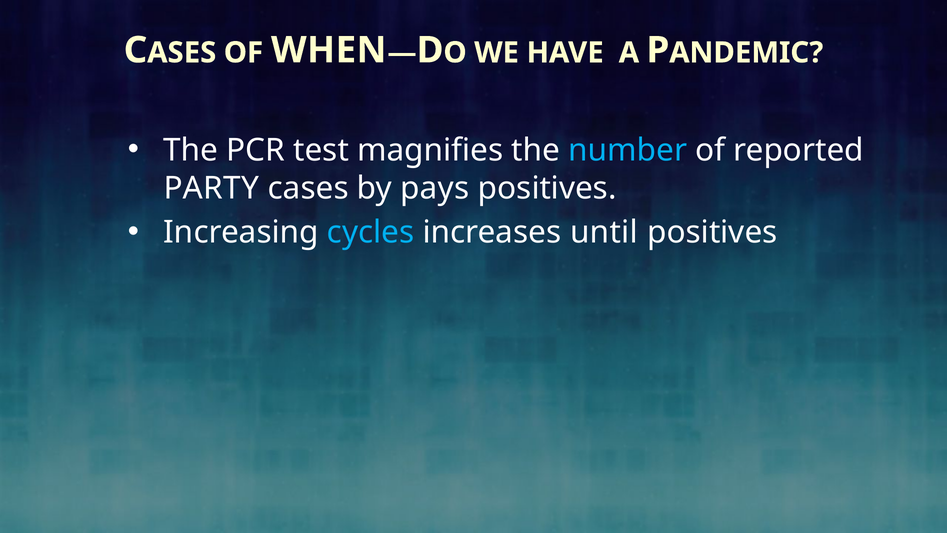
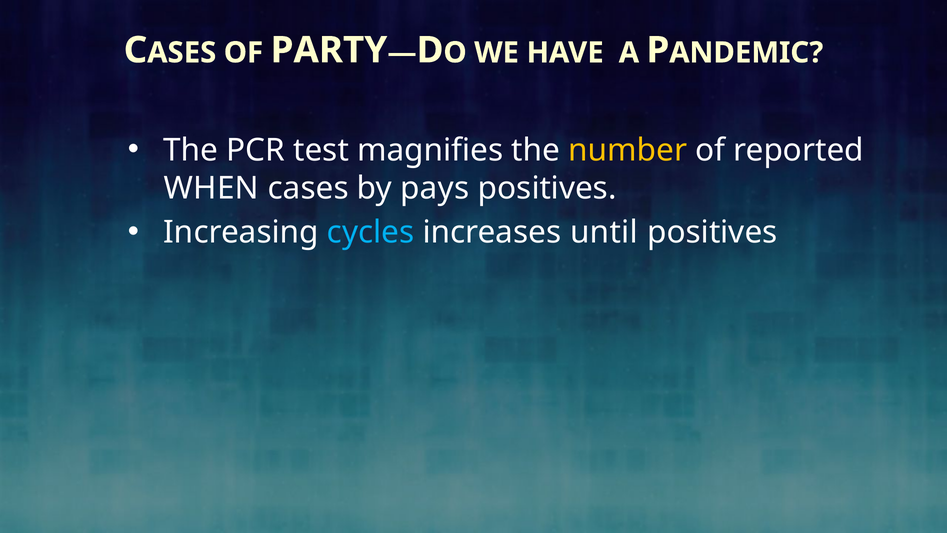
WHEN: WHEN -> PARTY (329, 50)
number colour: light blue -> yellow (628, 150)
PARTY: PARTY -> WHEN (211, 188)
